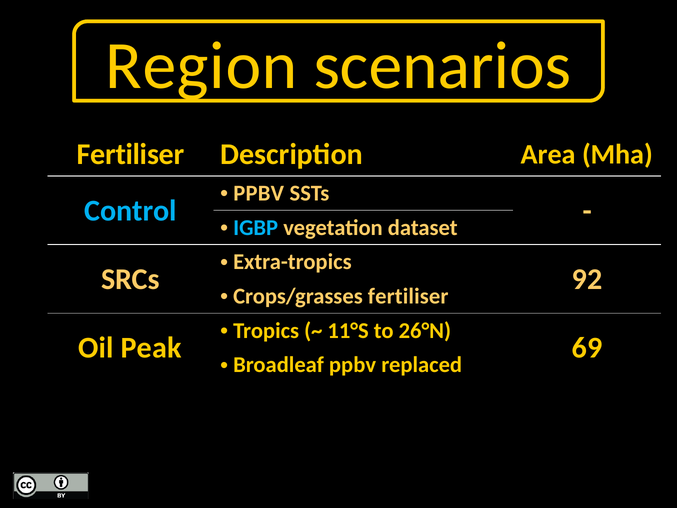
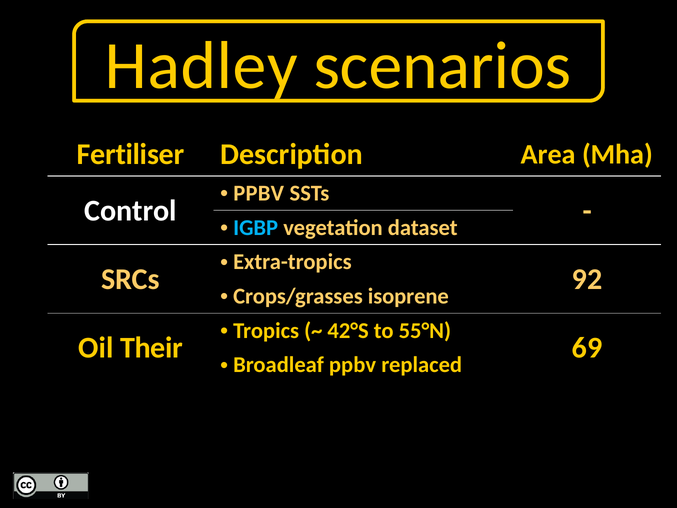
Region: Region -> Hadley (201, 66)
Control colour: light blue -> white (131, 210)
Crops/grasses fertiliser: fertiliser -> isoprene (408, 296)
11°S: 11°S -> 42°S (348, 330)
26°N: 26°N -> 55°N (425, 330)
Peak: Peak -> Their (152, 348)
